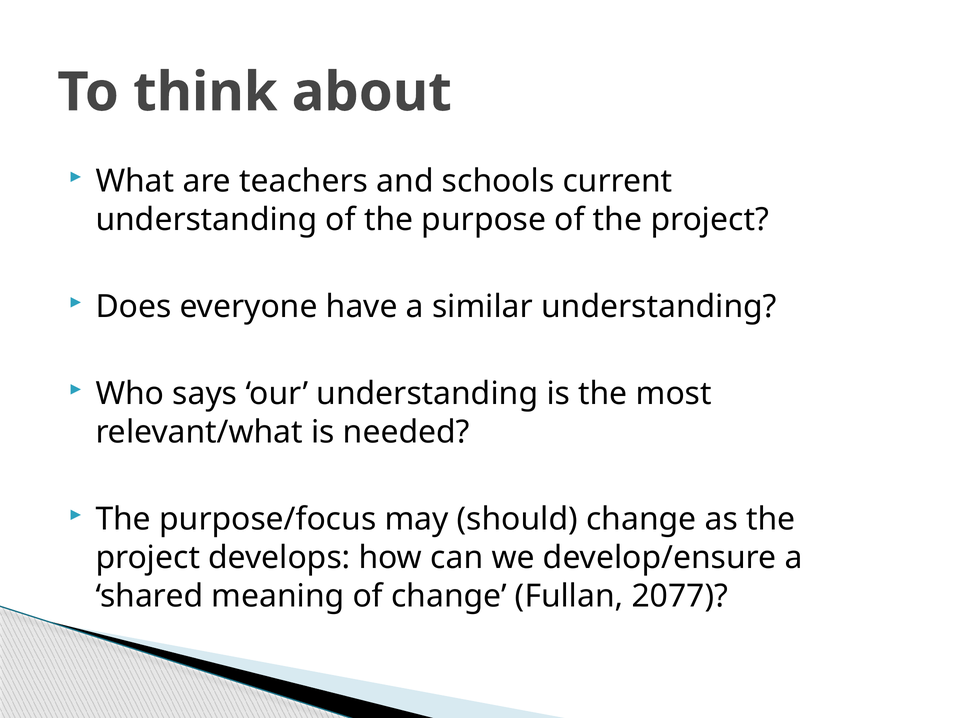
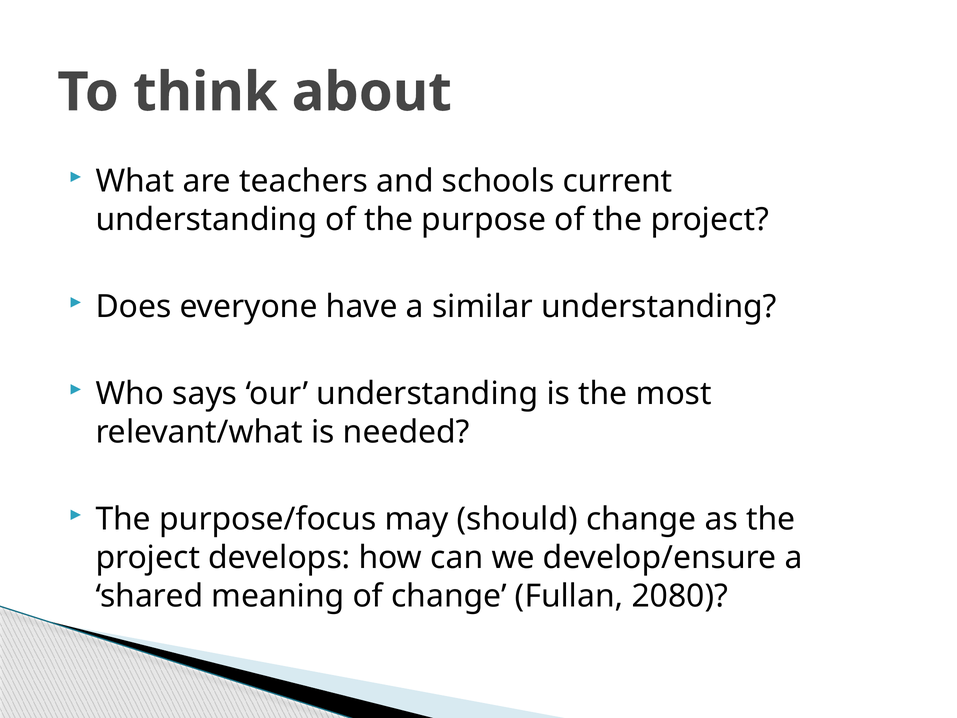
2077: 2077 -> 2080 (680, 596)
